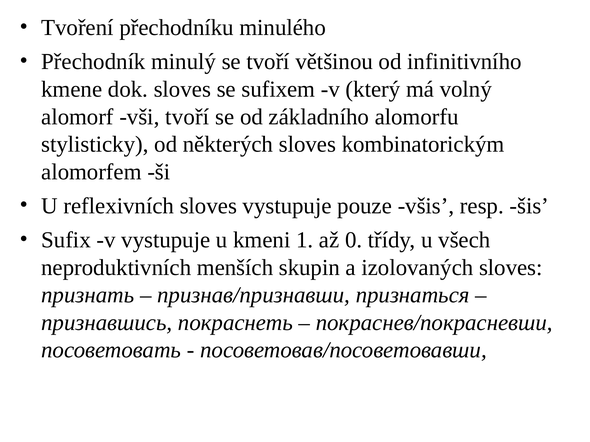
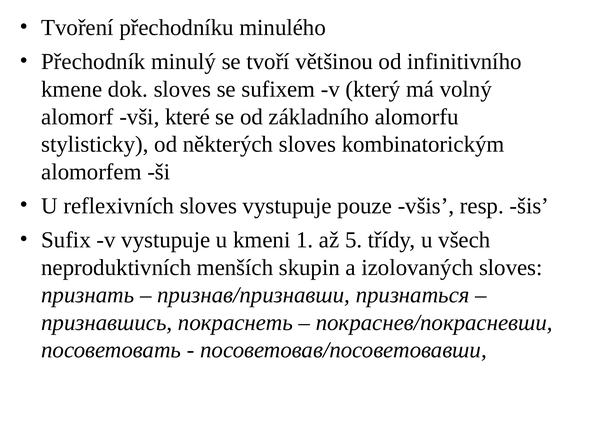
vši tvoří: tvoří -> které (187, 117)
0: 0 -> 5 (354, 240)
